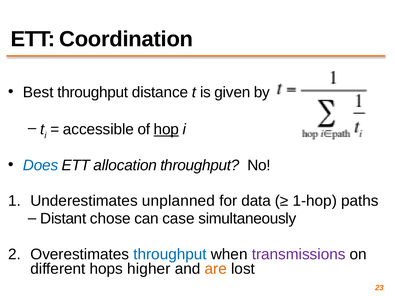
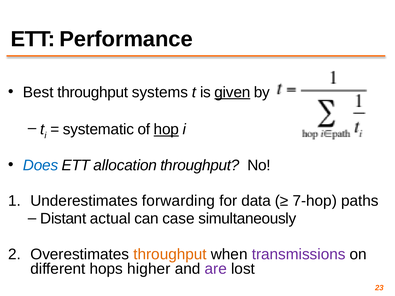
Coordination: Coordination -> Performance (126, 39)
distance: distance -> systems (160, 92)
given underline: none -> present (232, 92)
accessible: accessible -> systematic (98, 129)
unplanned: unplanned -> forwarding (178, 201)
1-hop: 1-hop -> 7-hop (315, 201)
chose: chose -> actual (110, 219)
throughput colour: blue -> orange (170, 254)
are colour: orange -> purple (216, 269)
